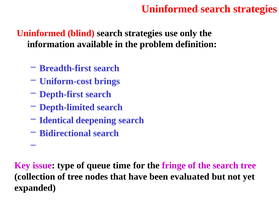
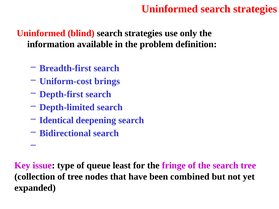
time: time -> least (122, 166)
evaluated: evaluated -> combined (190, 177)
